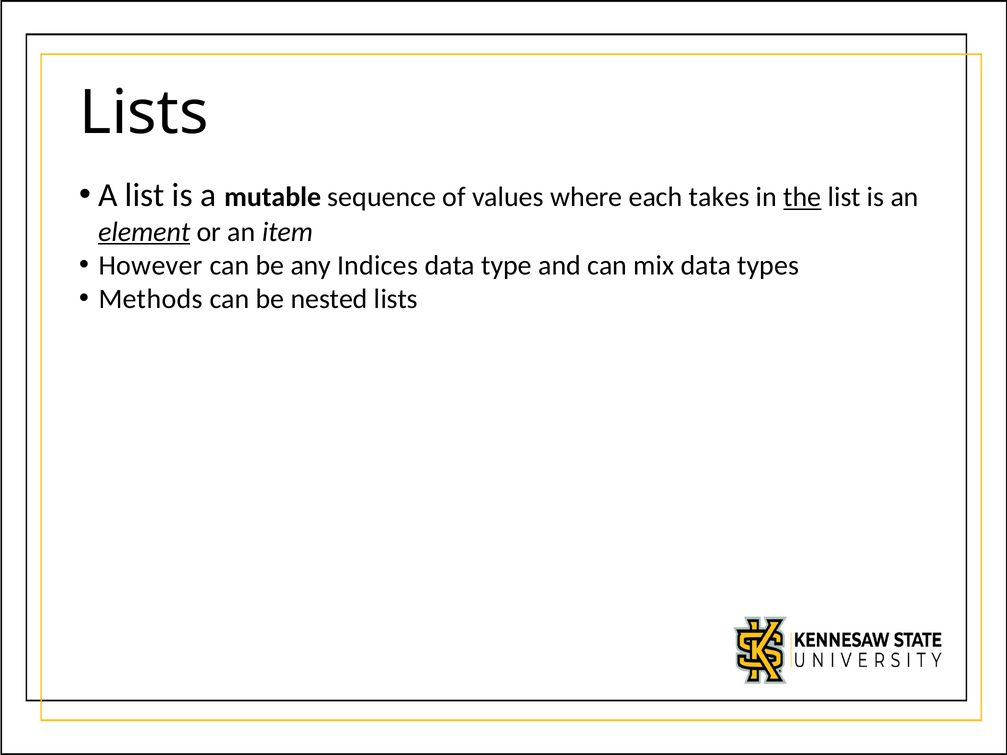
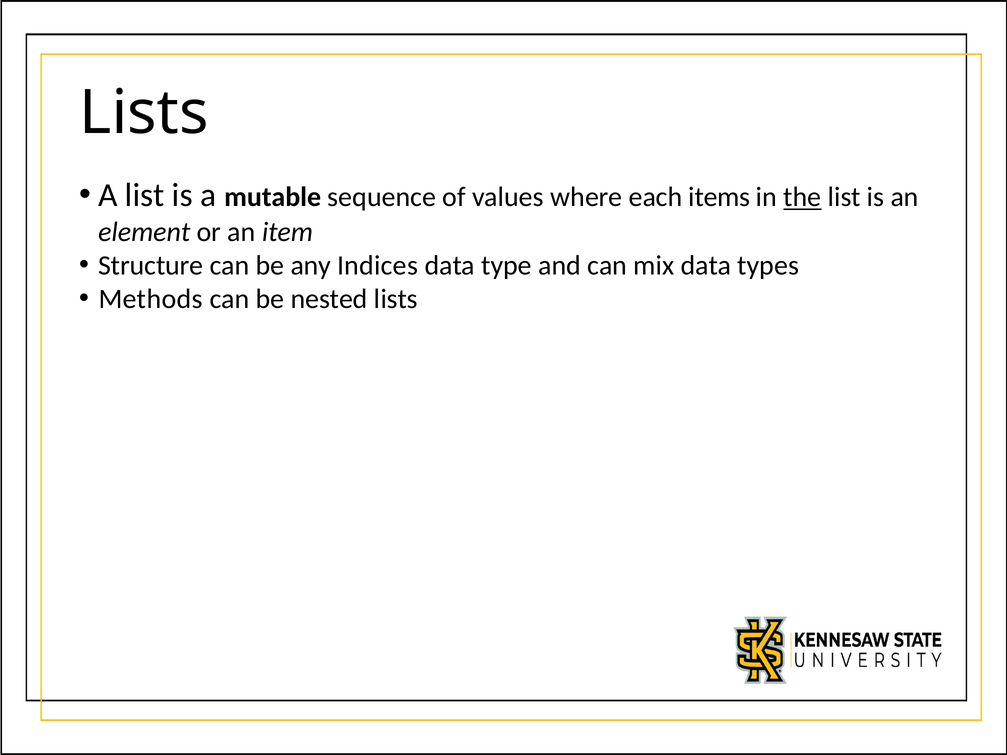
takes: takes -> items (719, 197)
element underline: present -> none (144, 232)
However: However -> Structure (151, 266)
